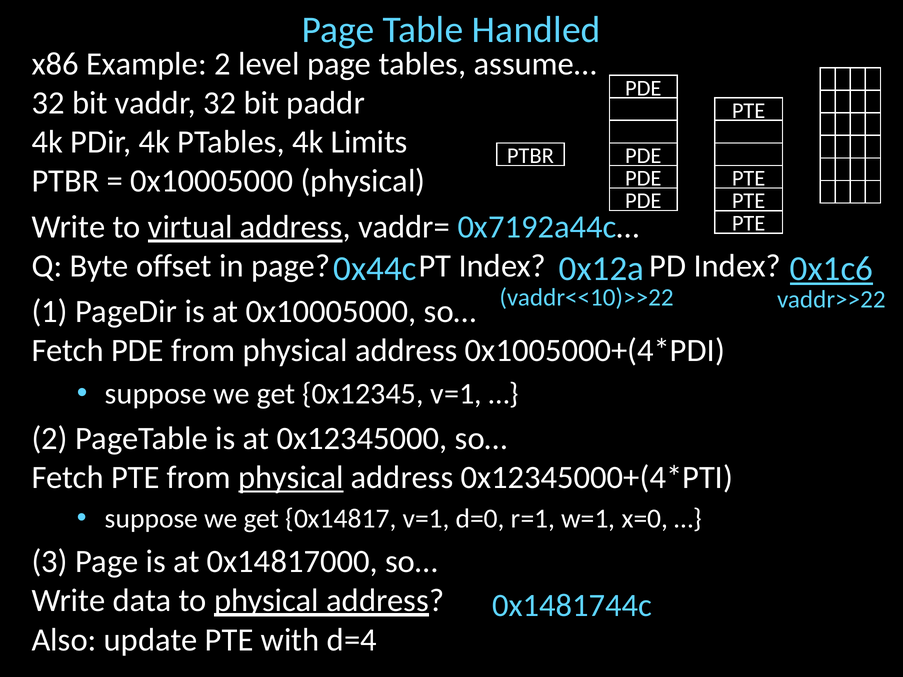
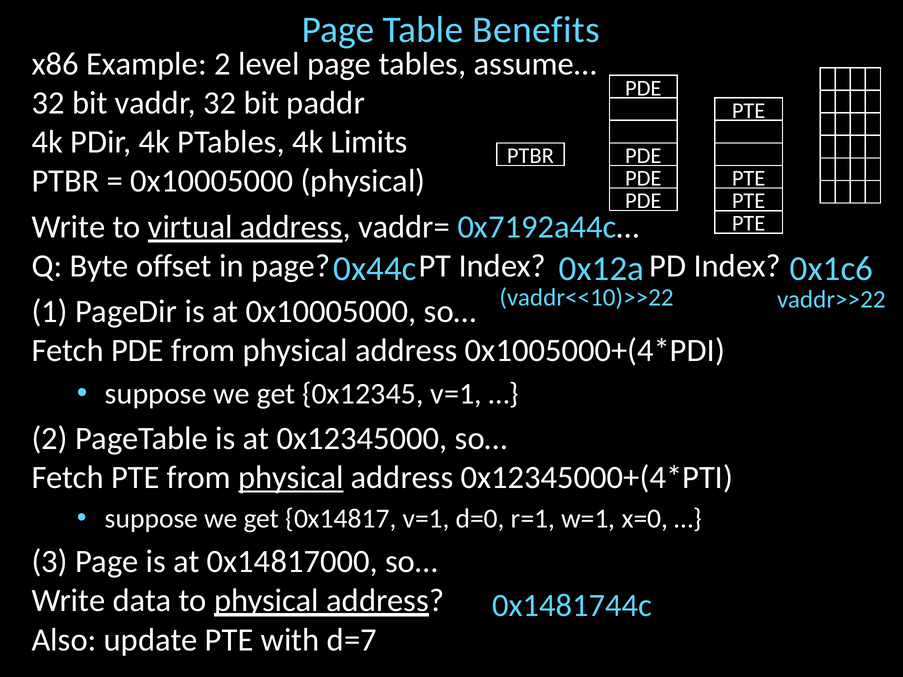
Handled: Handled -> Benefits (536, 30)
0x1c6 underline: present -> none (832, 269)
d=4: d=4 -> d=7 (352, 640)
